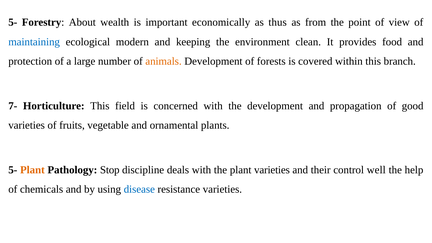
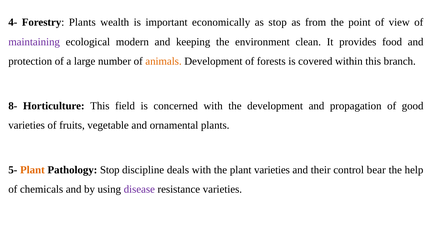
5-: 5- -> 4- (13, 22)
Forestry About: About -> Plants (82, 22)
as thus: thus -> stop (278, 22)
maintaining colour: blue -> purple (34, 42)
7-: 7- -> 8- (13, 106)
well: well -> bear (376, 170)
disease colour: blue -> purple (139, 189)
